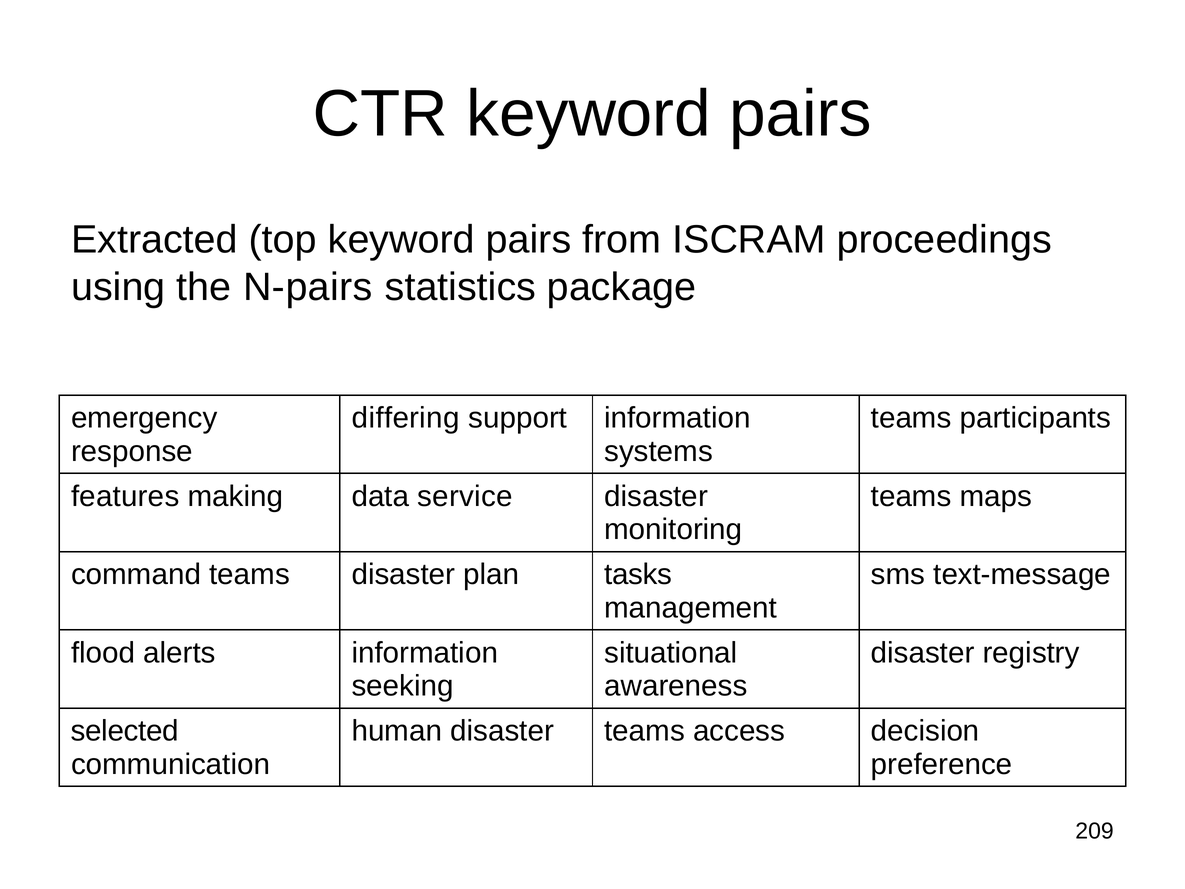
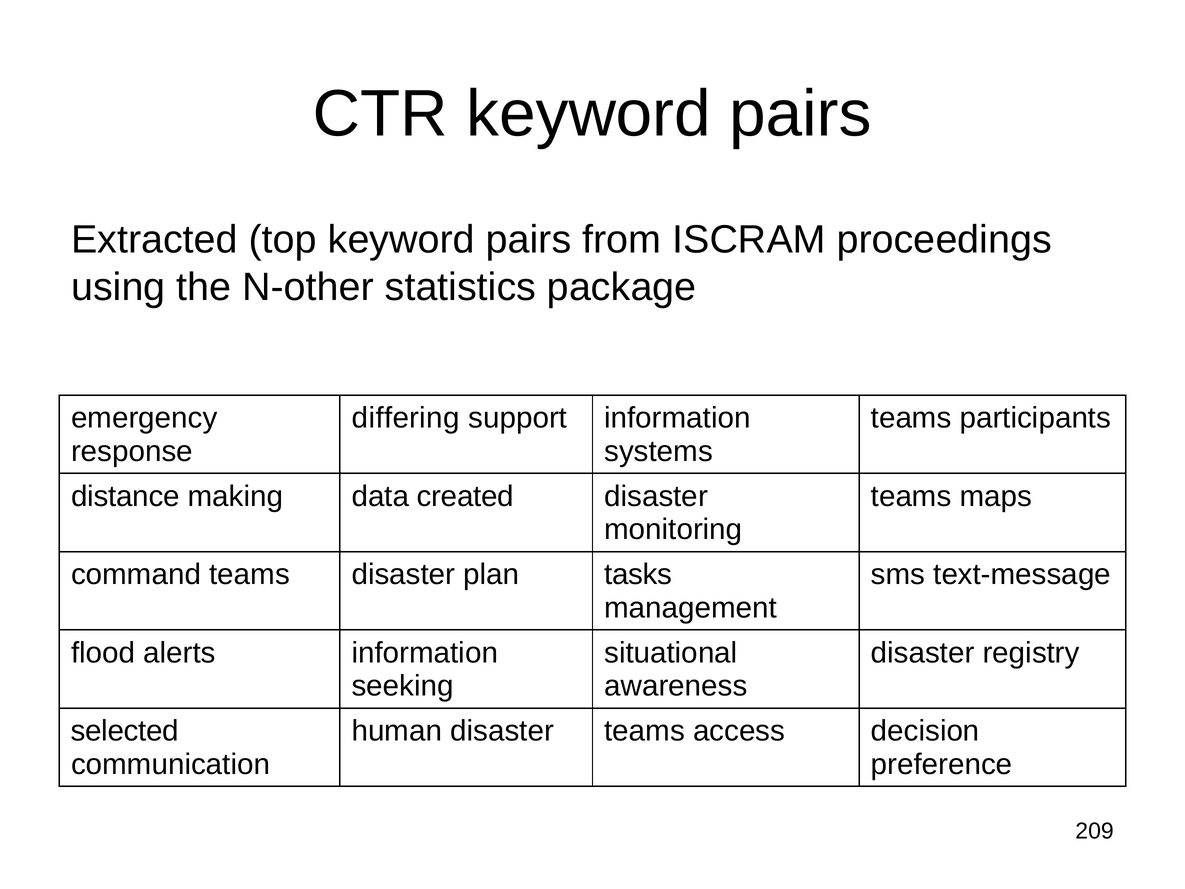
N-pairs: N-pairs -> N-other (308, 287)
features: features -> distance (125, 496)
service: service -> created (465, 496)
